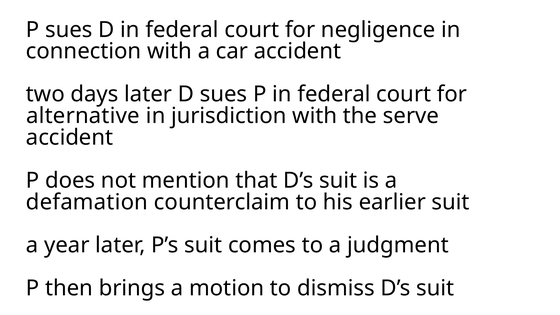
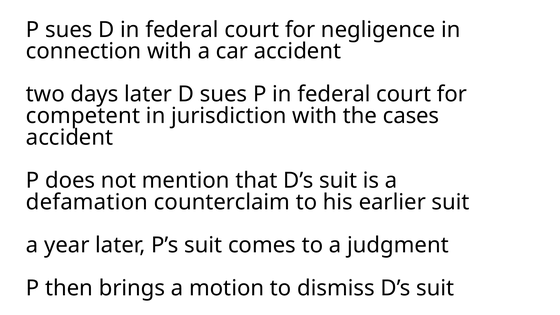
alternative: alternative -> competent (83, 116)
serve: serve -> cases (411, 116)
